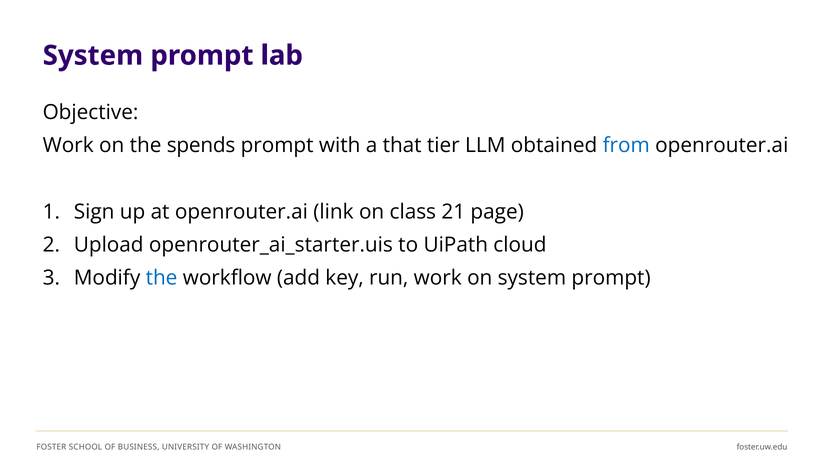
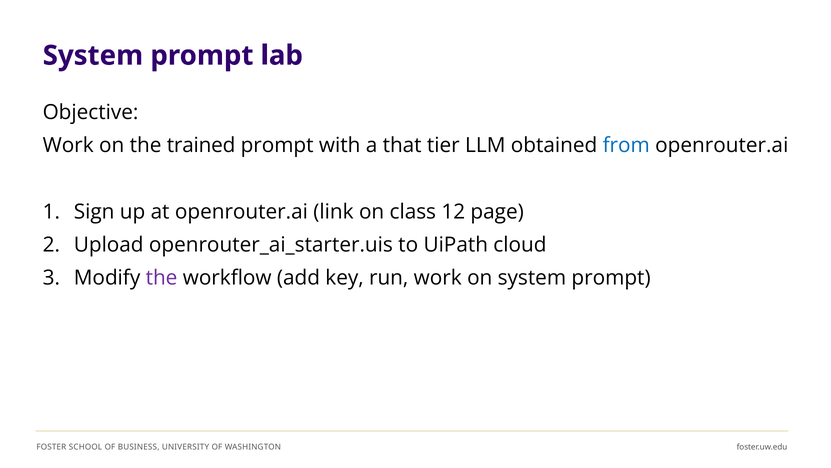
spends: spends -> trained (201, 145)
21: 21 -> 12 (453, 211)
the colour: blue -> purple (162, 277)
